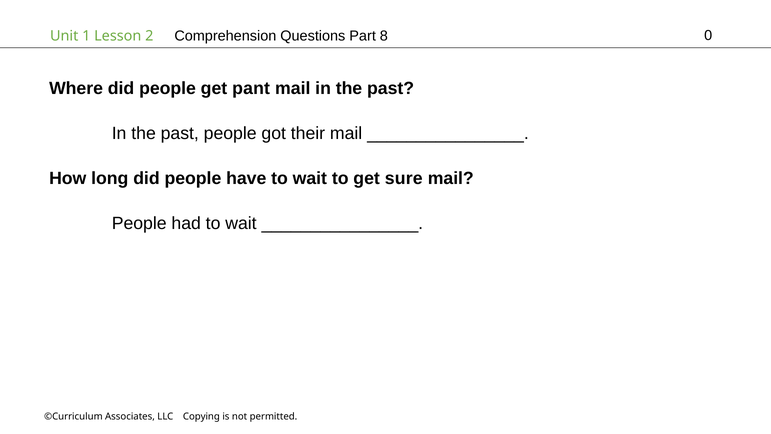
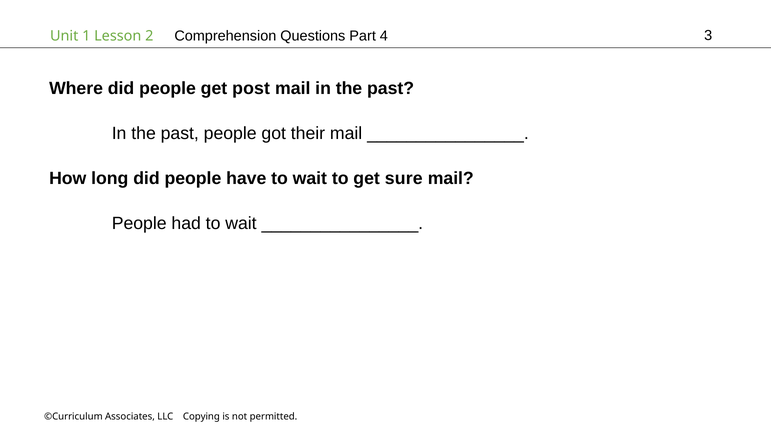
8: 8 -> 4 (384, 36)
0: 0 -> 3 (708, 36)
pant: pant -> post (251, 88)
